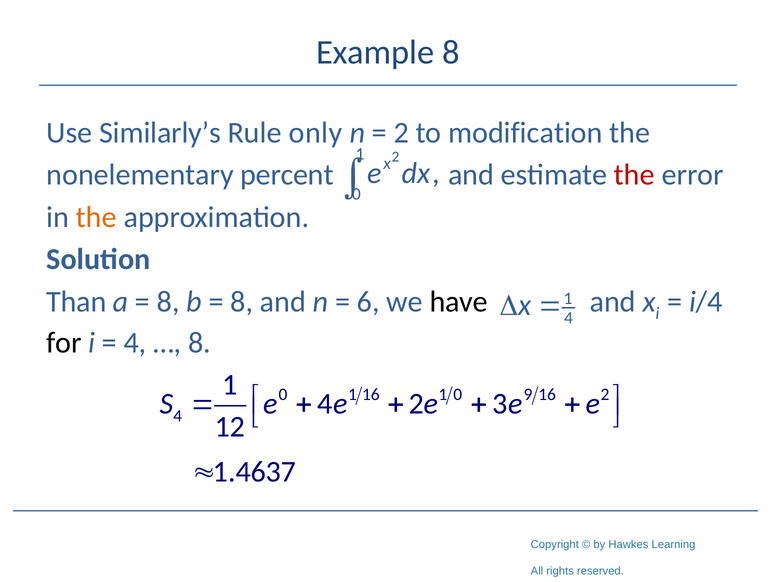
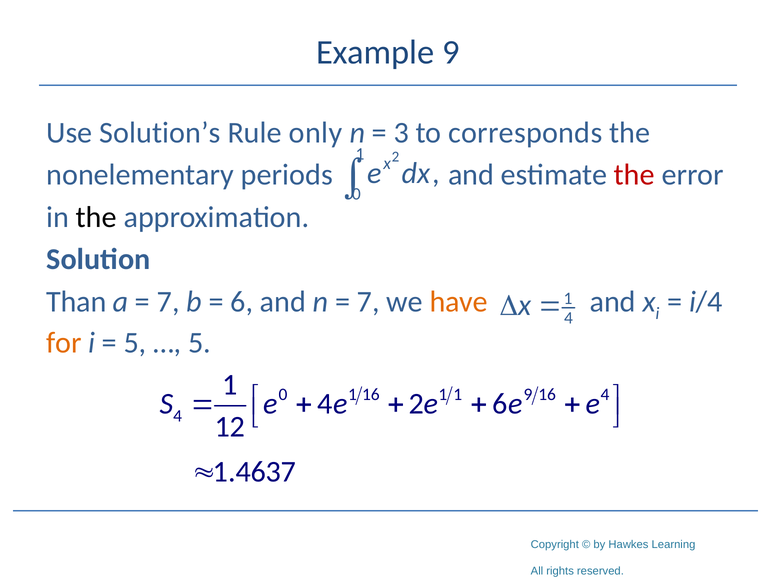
Example 8: 8 -> 9 (451, 52)
Similarly’s: Similarly’s -> Solution’s (160, 133)
2: 2 -> 3 (401, 133)
modification: modification -> corresponds (525, 133)
percent: percent -> periods (287, 175)
the colour: orange -> black (96, 217)
8: 8 -> 7 (168, 302)
8: 8 -> 6 (242, 302)
6: 6 -> 7 (368, 302)
have colour: black -> orange (459, 302)
for colour: black -> orange (64, 343)
4: 4 -> 5 (135, 343)
8: 8 -> 5 (200, 343)
0: 0 -> 1 (458, 394)
0 2: 2 -> 4 (605, 395)
3: 3 -> 6 (500, 404)
